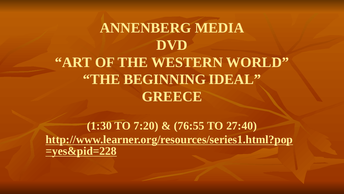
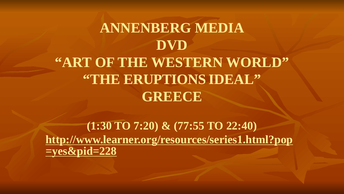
BEGINNING: BEGINNING -> ERUPTIONS (165, 79)
76:55: 76:55 -> 77:55 (189, 126)
27:40: 27:40 -> 22:40 (242, 126)
